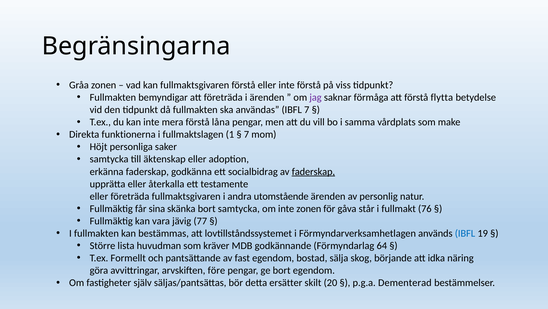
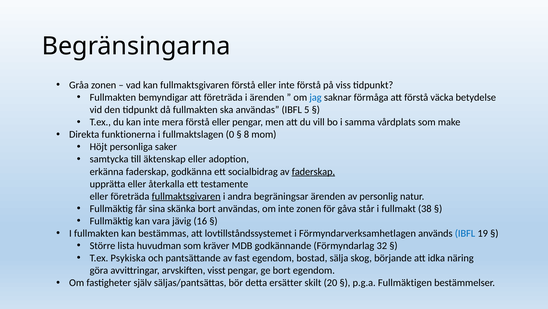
jag colour: purple -> blue (316, 97)
flytta: flytta -> väcka (442, 97)
IBFL 7: 7 -> 5 (307, 110)
mera förstå låna: låna -> eller (221, 122)
1: 1 -> 0 (230, 134)
7: 7 -> 8 (246, 134)
fullmaktsgivaren underline: none -> present (186, 196)
utomstående: utomstående -> begräningsar (281, 196)
bort samtycka: samtycka -> användas (239, 208)
76: 76 -> 38 (425, 208)
77: 77 -> 16 (200, 221)
64: 64 -> 32 (382, 245)
Formellt: Formellt -> Psykiska (128, 257)
före: före -> visst (217, 270)
Dementerad: Dementerad -> Fullmäktigen (405, 282)
